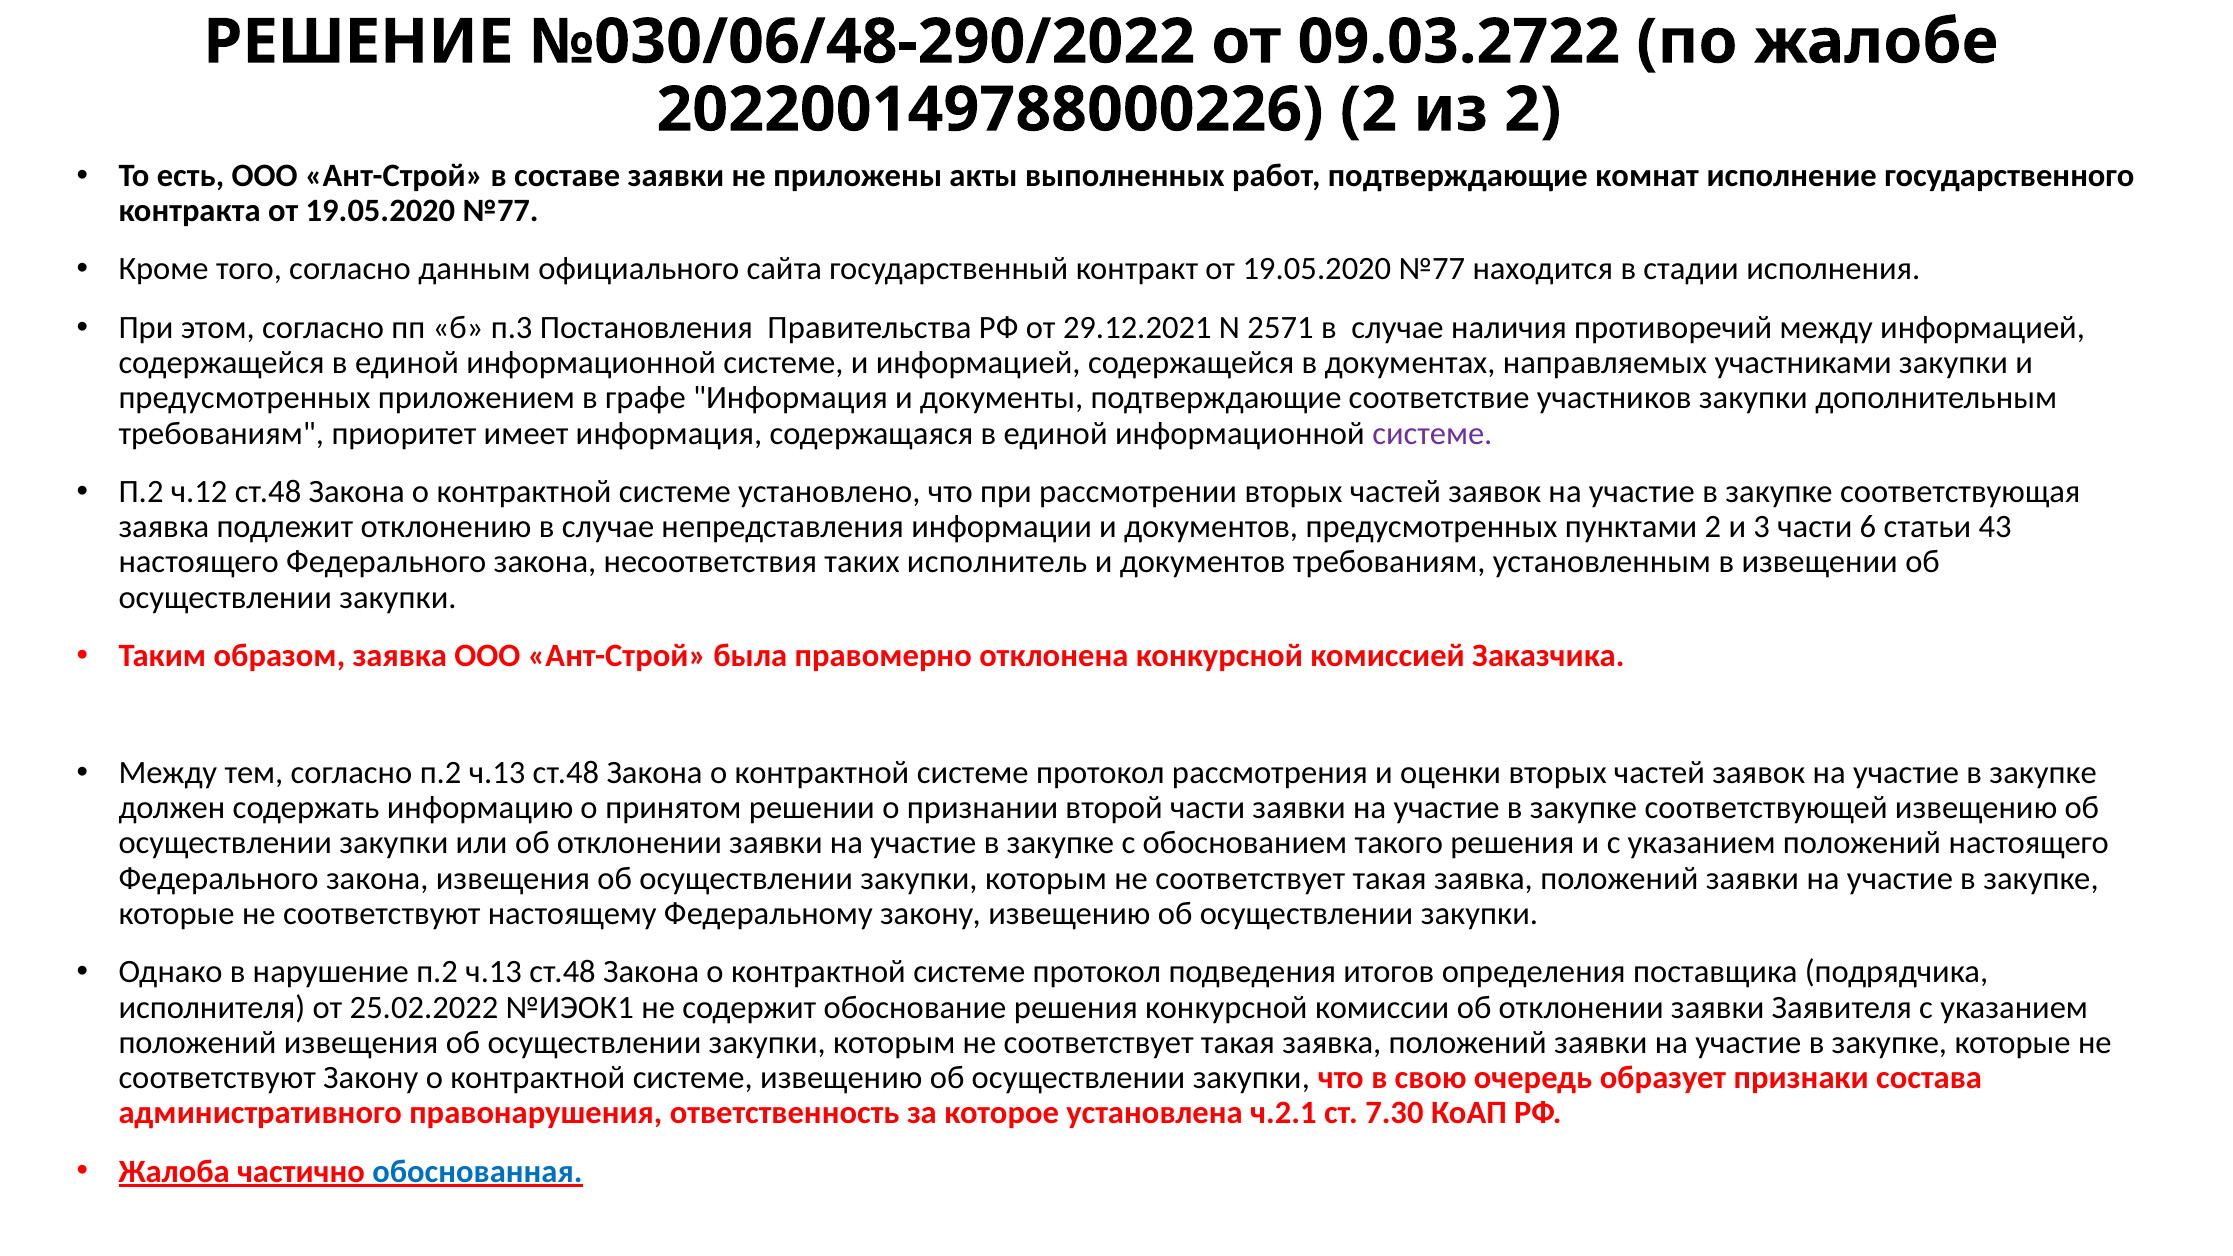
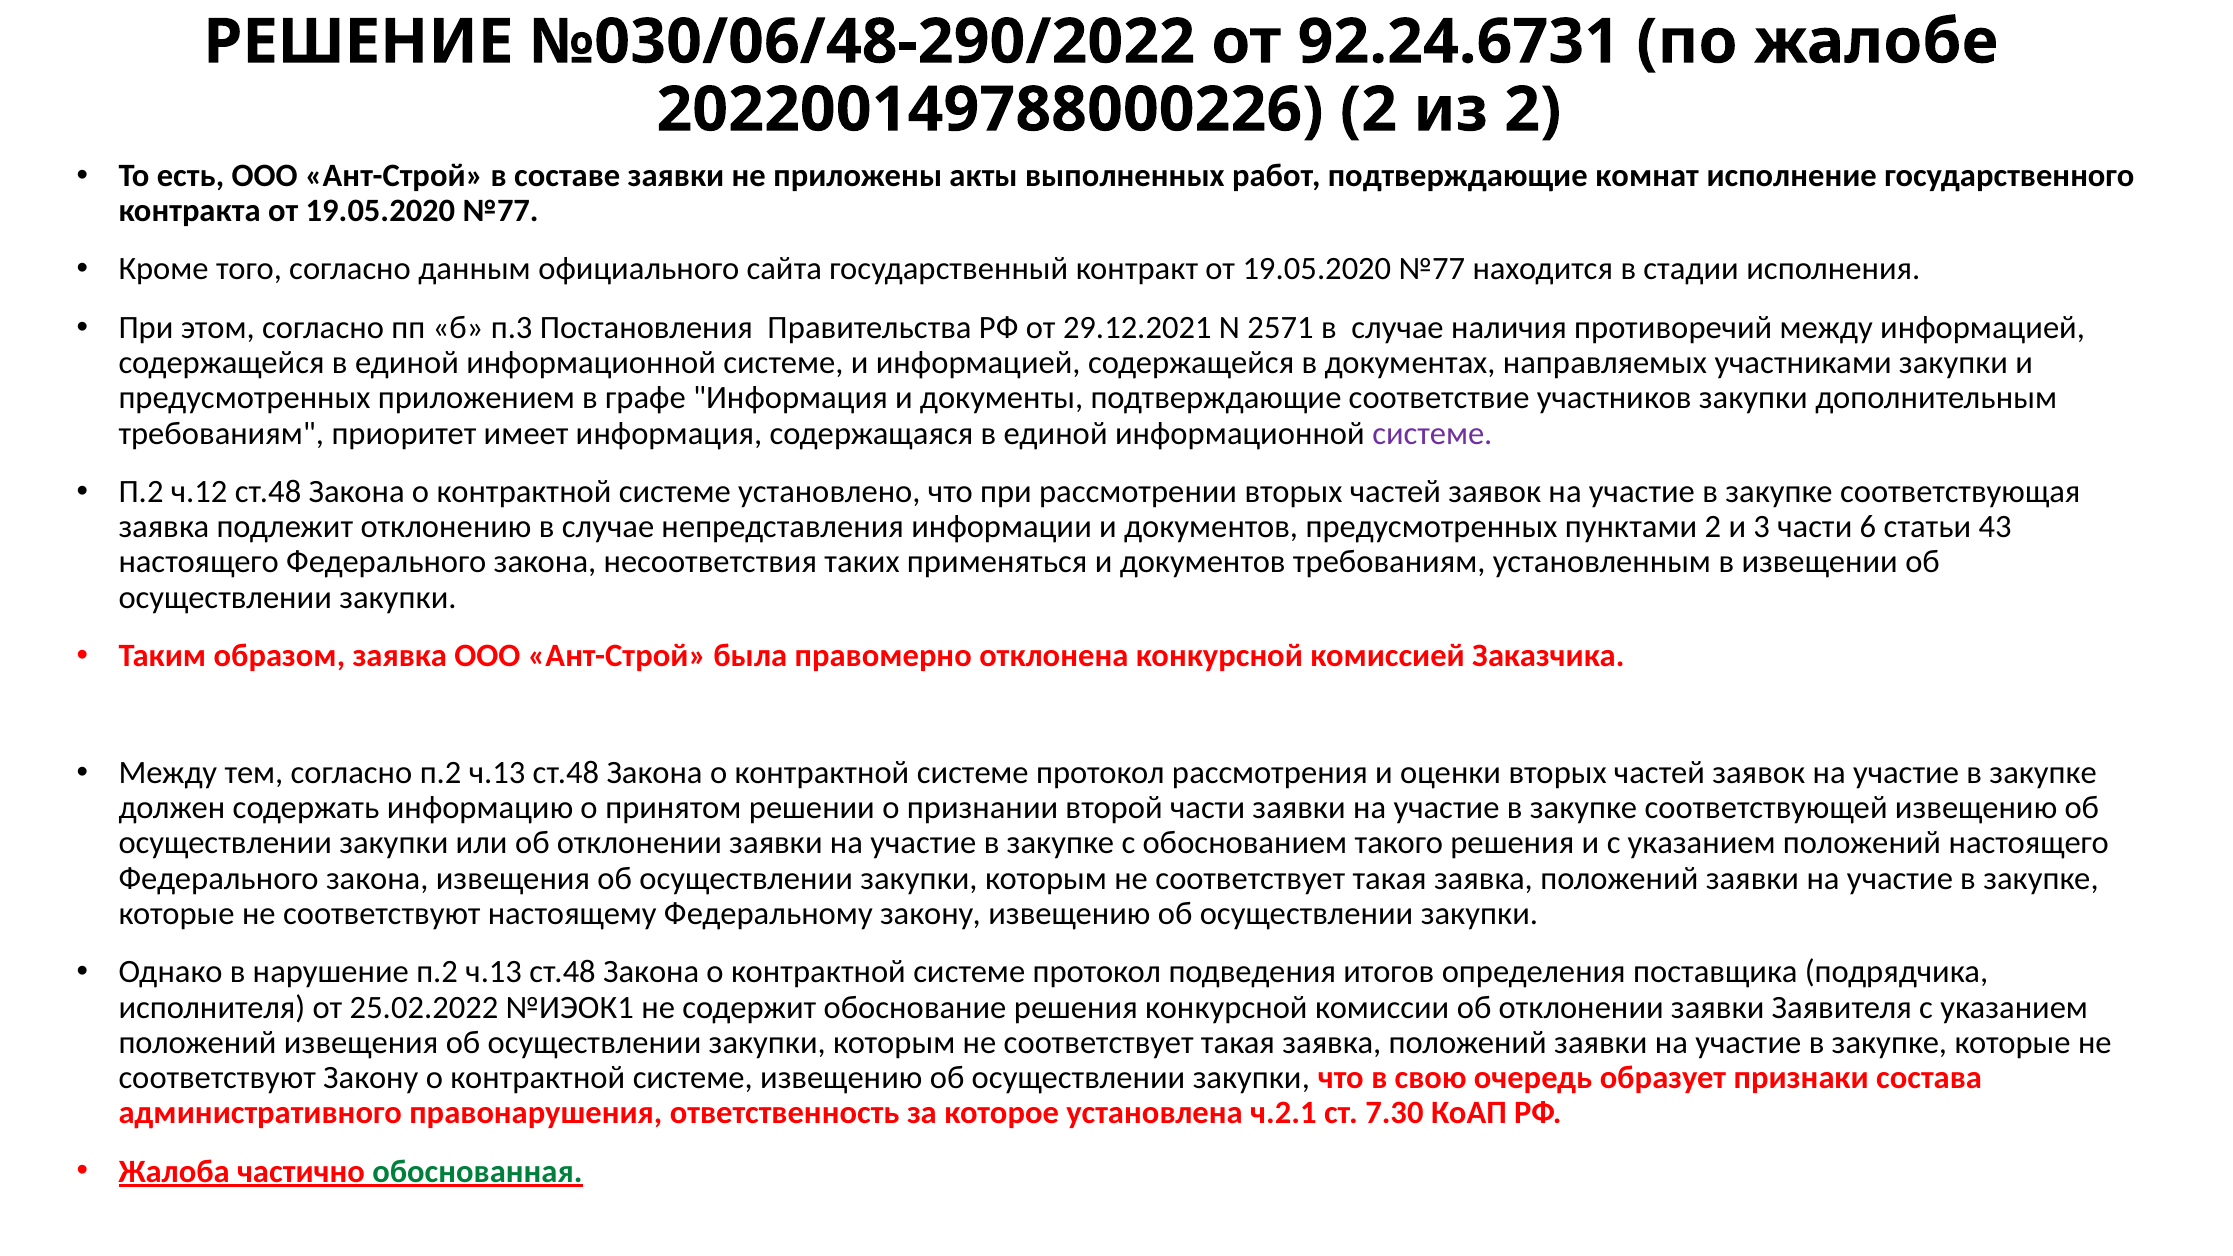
09.03.2722: 09.03.2722 -> 92.24.6731 (1459, 42)
исполнитель: исполнитель -> применяться (997, 562)
обоснованная colour: blue -> green (477, 1171)
